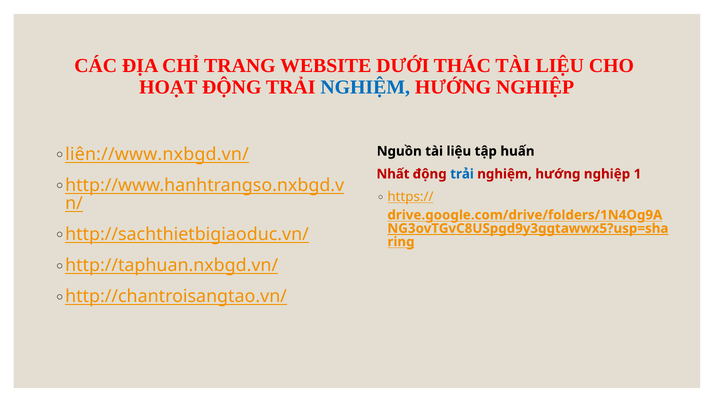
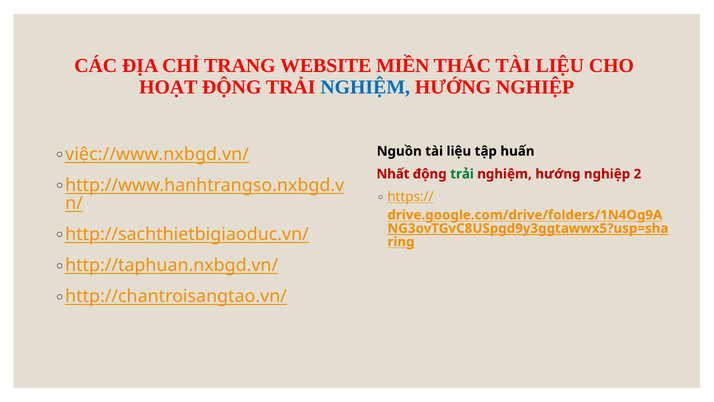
DƯỚI: DƯỚI -> MIỀN (403, 66)
liên://www.nxbgd.vn/: liên://www.nxbgd.vn/ -> việc://www.nxbgd.vn/ (157, 154)
trải colour: blue -> green (462, 174)
1: 1 -> 2 (637, 174)
